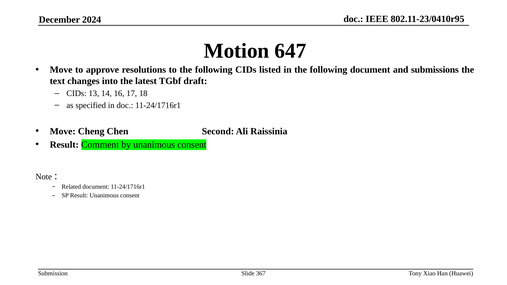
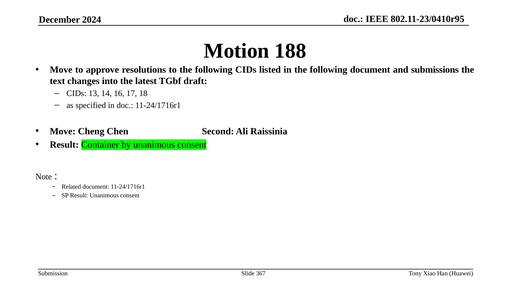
647: 647 -> 188 (290, 51)
Comment: Comment -> Container (100, 145)
